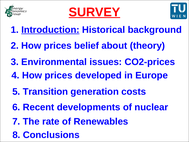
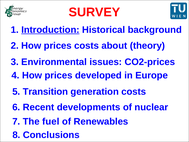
SURVEY underline: present -> none (94, 12)
prices belief: belief -> costs (87, 46)
rate: rate -> fuel (51, 121)
